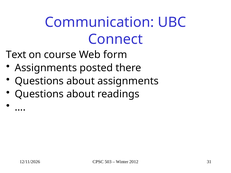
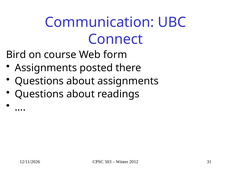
Text: Text -> Bird (16, 55)
